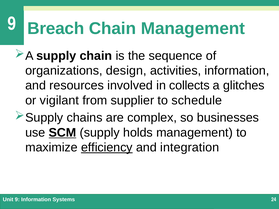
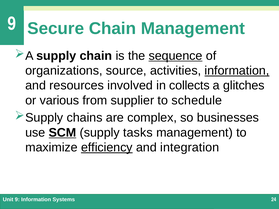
Breach: Breach -> Secure (56, 29)
sequence underline: none -> present (176, 56)
design: design -> source (126, 71)
information underline: none -> present (237, 71)
vigilant: vigilant -> various (59, 100)
holds: holds -> tasks (138, 133)
